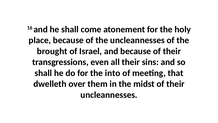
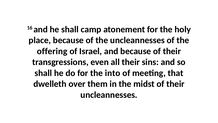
come: come -> camp (91, 29)
brought: brought -> offering (52, 51)
